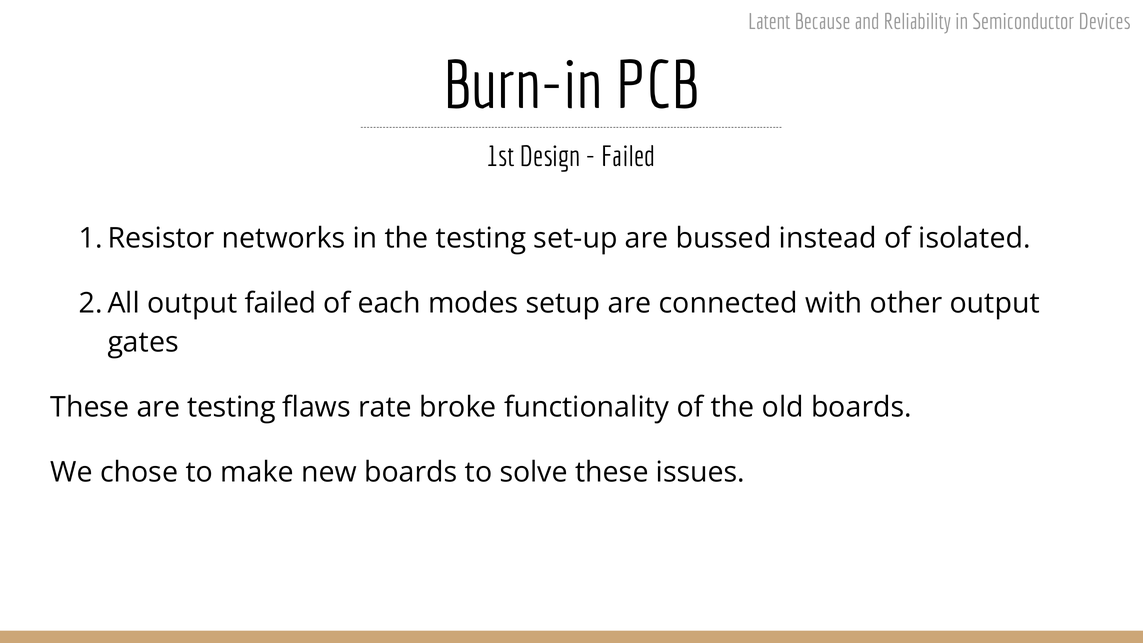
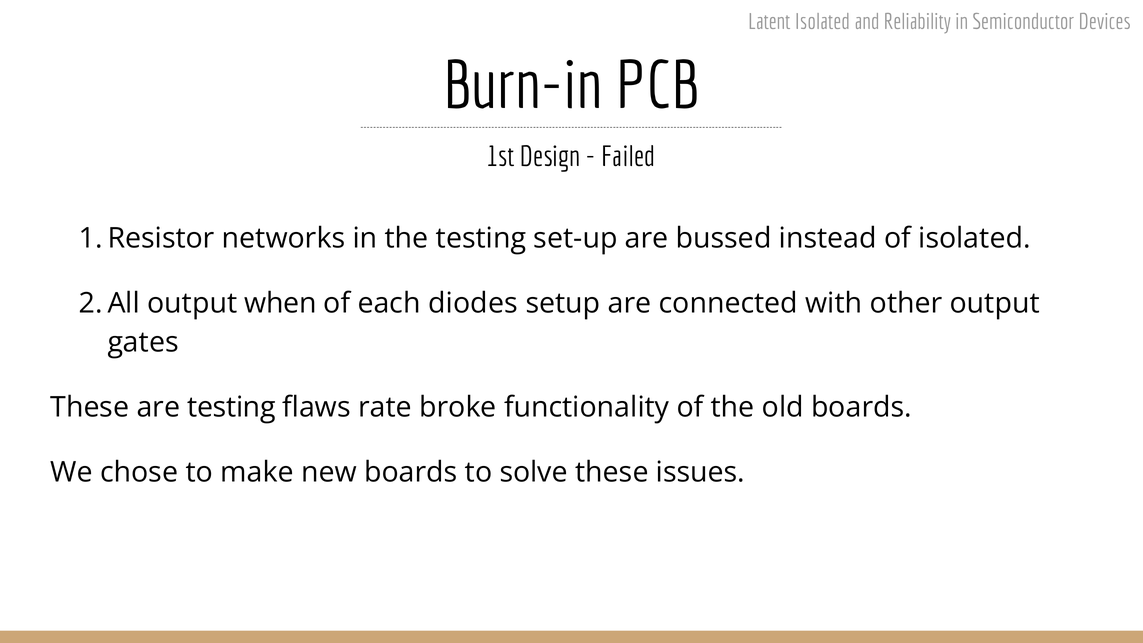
Latent Because: Because -> Isolated (822, 22)
output failed: failed -> when (280, 303)
modes: modes -> diodes (473, 303)
